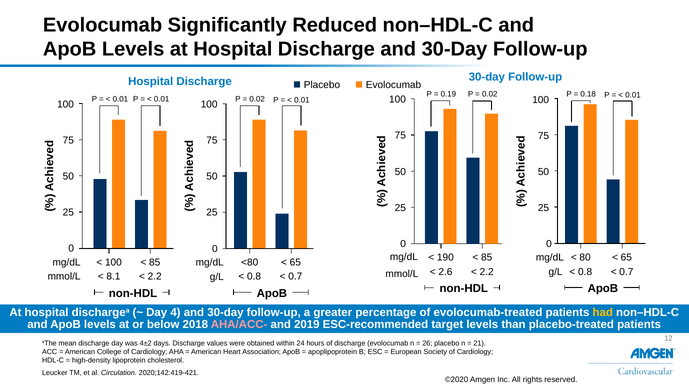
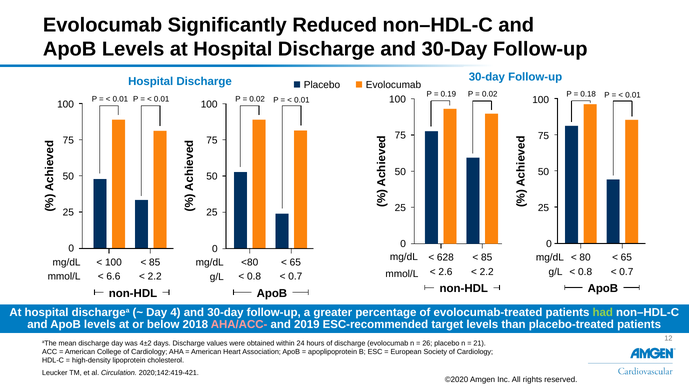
190: 190 -> 628 (445, 257)
8.1: 8.1 -> 6.6 (113, 276)
had colour: yellow -> light green (603, 312)
